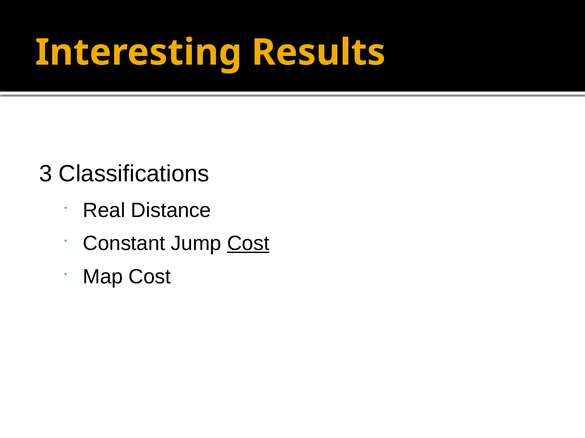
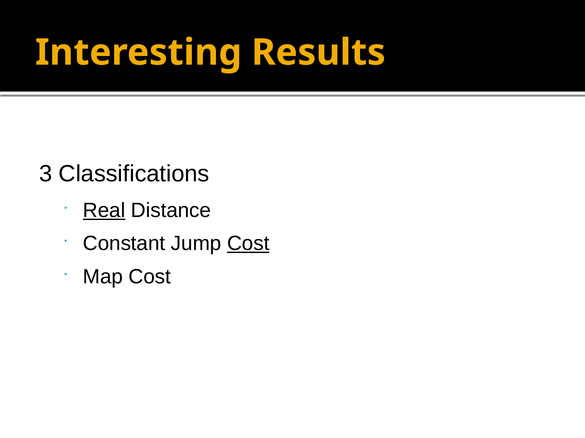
Real underline: none -> present (104, 211)
